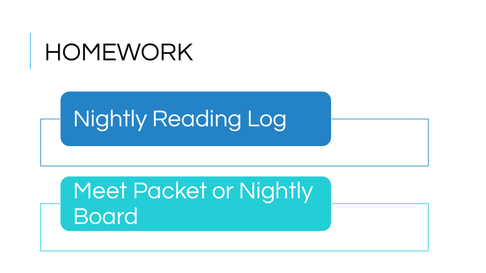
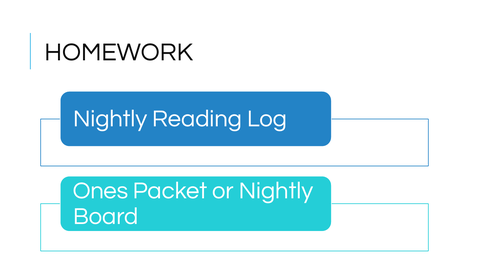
Meet: Meet -> Ones (100, 191)
